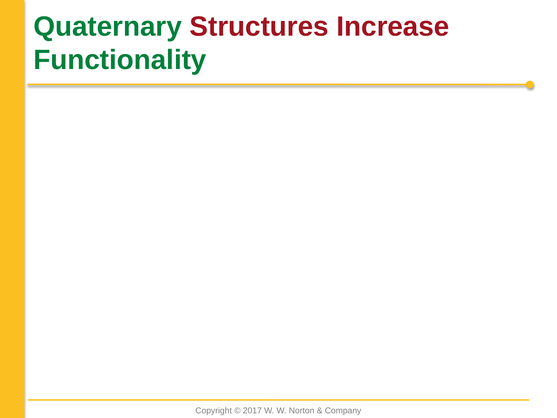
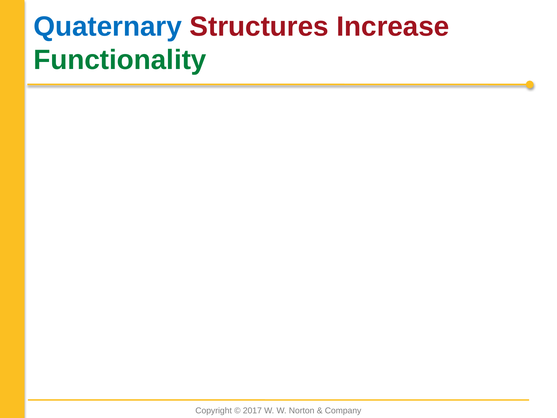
Quaternary colour: green -> blue (108, 27)
